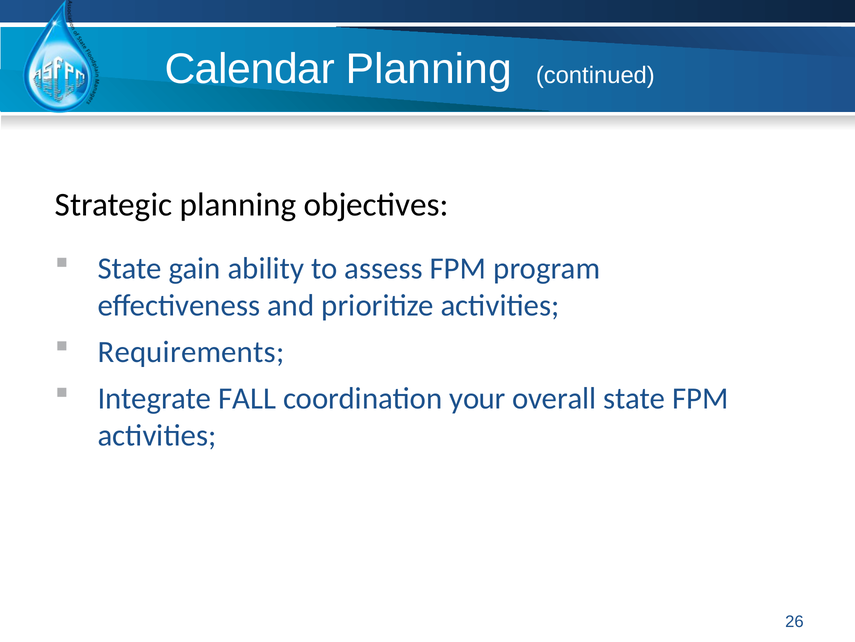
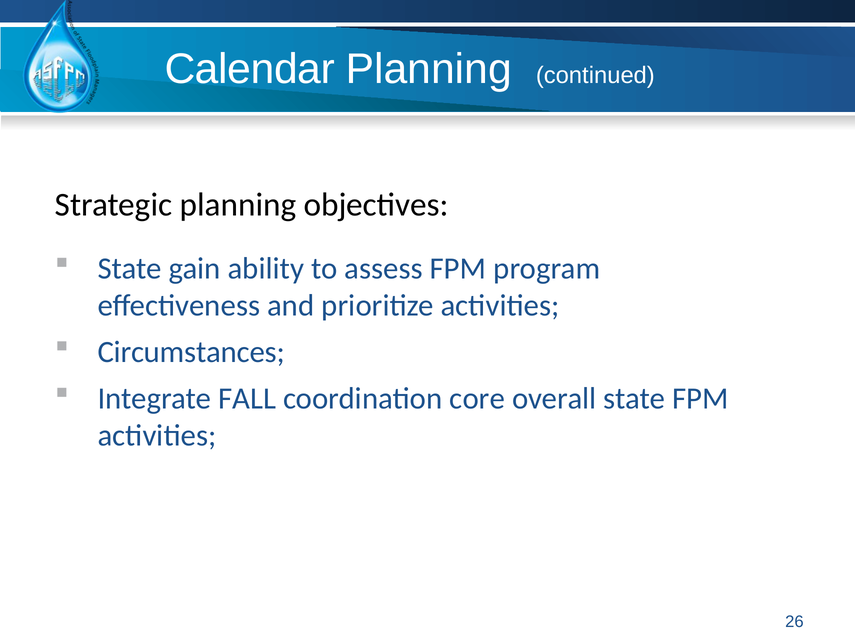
Requirements: Requirements -> Circumstances (191, 352)
your: your -> core (477, 398)
